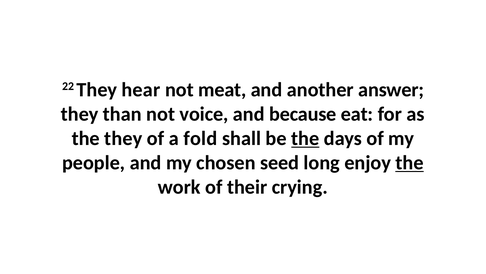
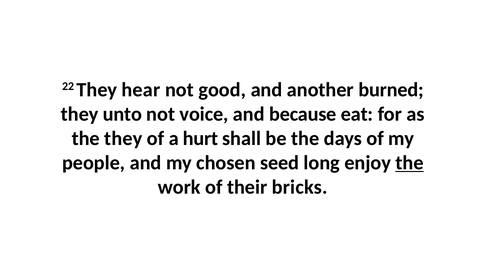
meat: meat -> good (222, 89)
answer: answer -> burned (391, 89)
than: than -> unto (122, 114)
fold: fold -> hurt (201, 138)
the underline: present -> none (305, 138)
crying: crying -> bricks (300, 187)
